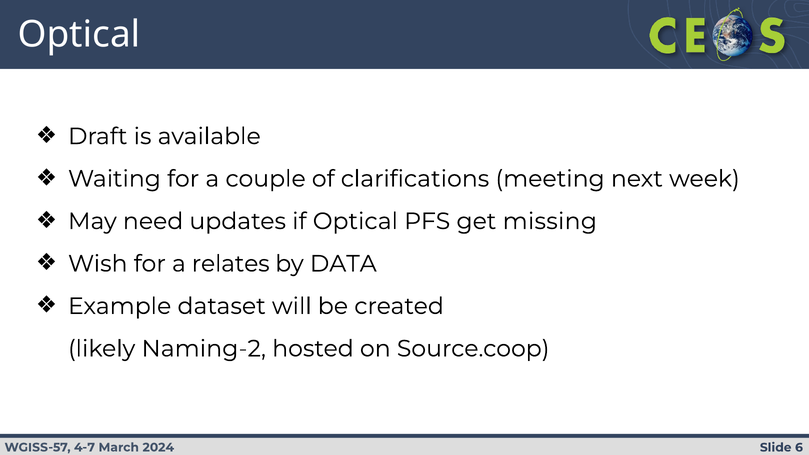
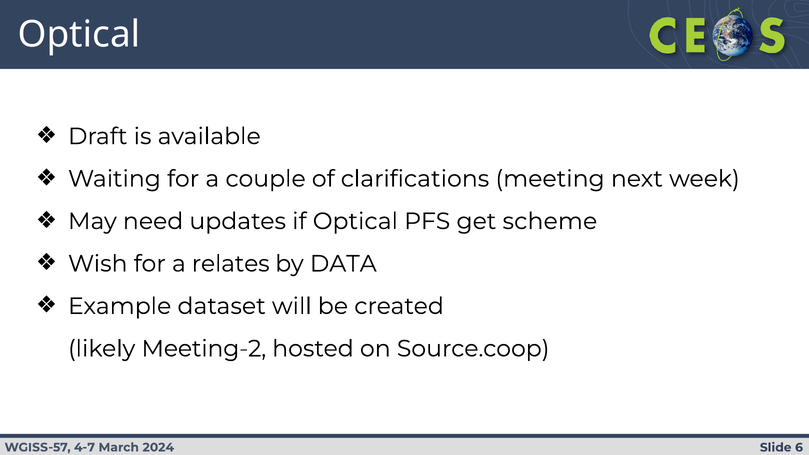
missing: missing -> scheme (550, 221)
Naming-2: Naming-2 -> Meeting-2 (204, 349)
